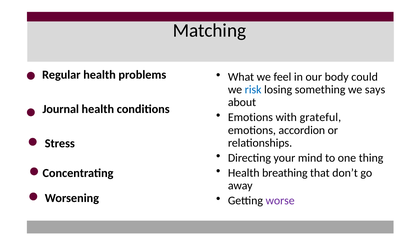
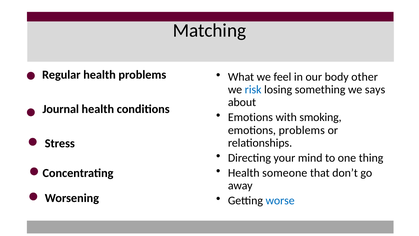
could: could -> other (365, 77)
grateful: grateful -> smoking (321, 117)
emotions accordion: accordion -> problems (302, 130)
breathing: breathing -> someone (285, 173)
worse colour: purple -> blue (280, 200)
